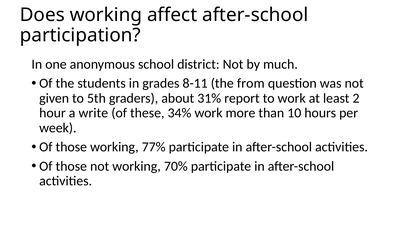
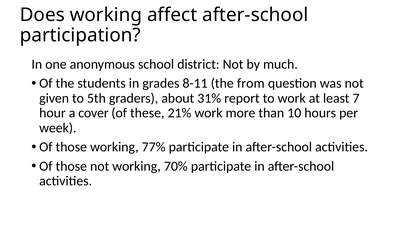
2: 2 -> 7 (356, 98)
write: write -> cover (93, 113)
34%: 34% -> 21% (179, 113)
